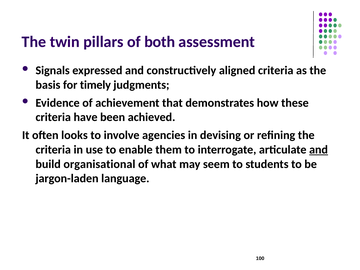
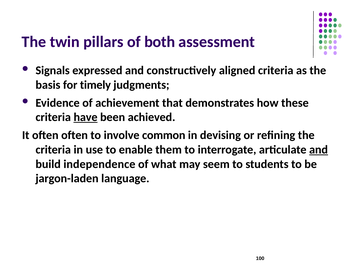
have underline: none -> present (86, 117)
often looks: looks -> often (75, 135)
agencies: agencies -> common (164, 135)
organisational: organisational -> independence (99, 164)
